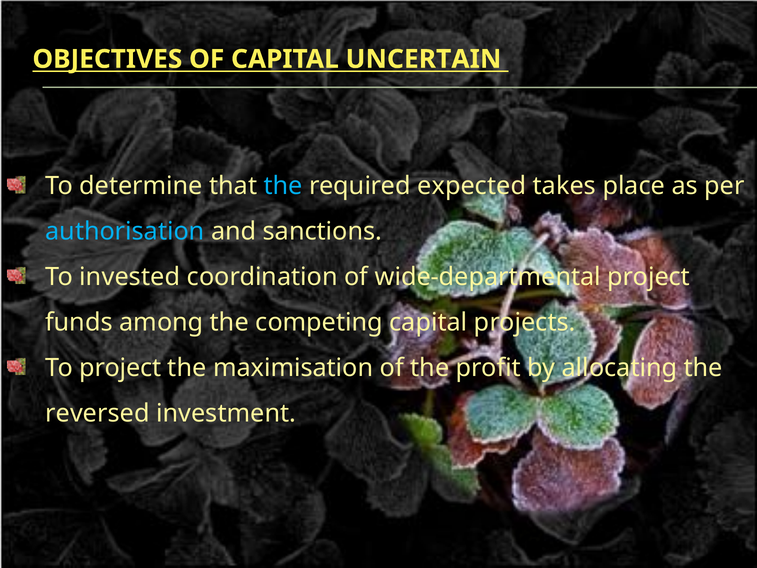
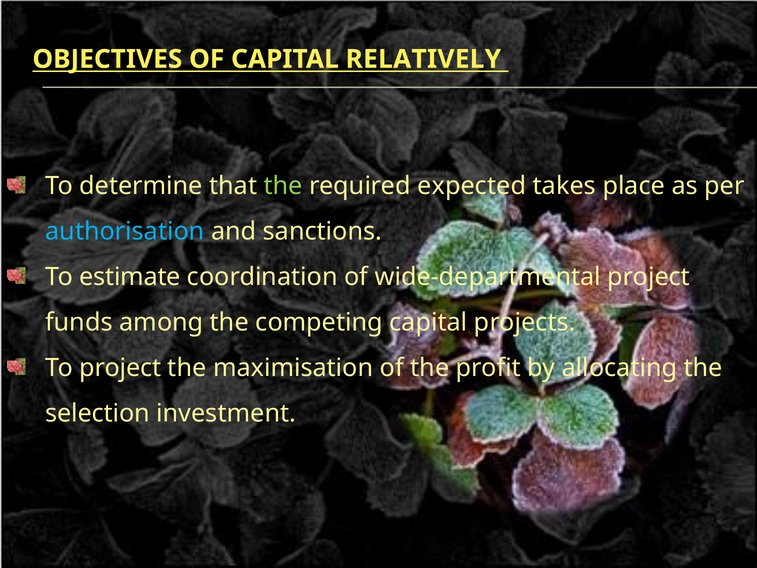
UNCERTAIN: UNCERTAIN -> RELATIVELY (423, 59)
the colour: light blue -> light green (283, 186)
invested: invested -> estimate (130, 277)
reversed: reversed -> selection (98, 413)
